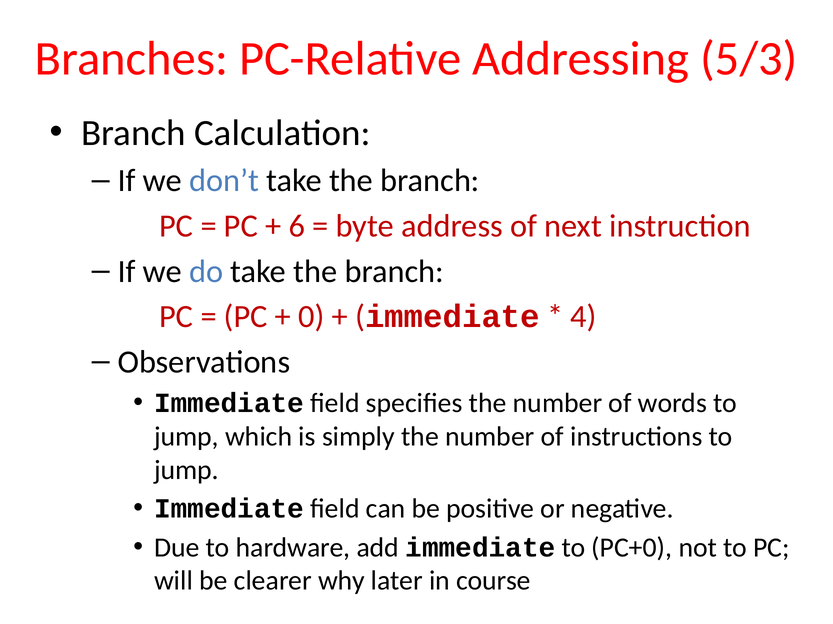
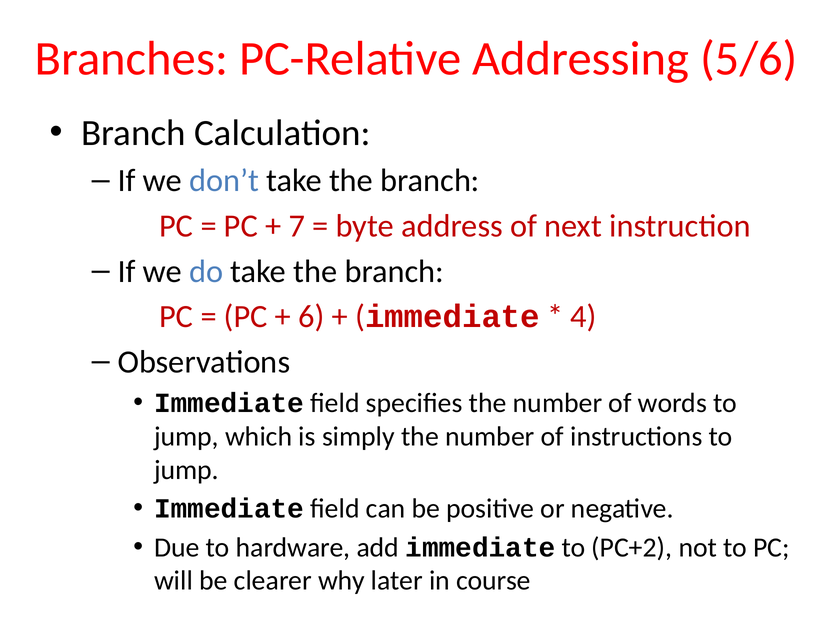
5/3: 5/3 -> 5/6 (749, 59)
6: 6 -> 7 (297, 226)
0: 0 -> 6 (311, 317)
PC+0: PC+0 -> PC+2 (632, 548)
